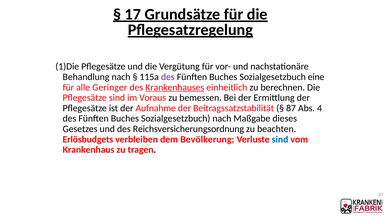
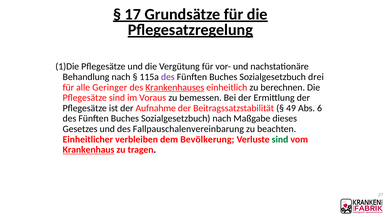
eine: eine -> drei (316, 77)
87: 87 -> 49 (291, 108)
4: 4 -> 6 (320, 108)
Reichsversicherungsordnung: Reichsversicherungsordnung -> Fallpauschalenvereinbarung (188, 129)
Erlösbudgets: Erlösbudgets -> Einheitlicher (88, 139)
sind colour: blue -> green (280, 139)
Krankenhaus underline: none -> present (89, 150)
